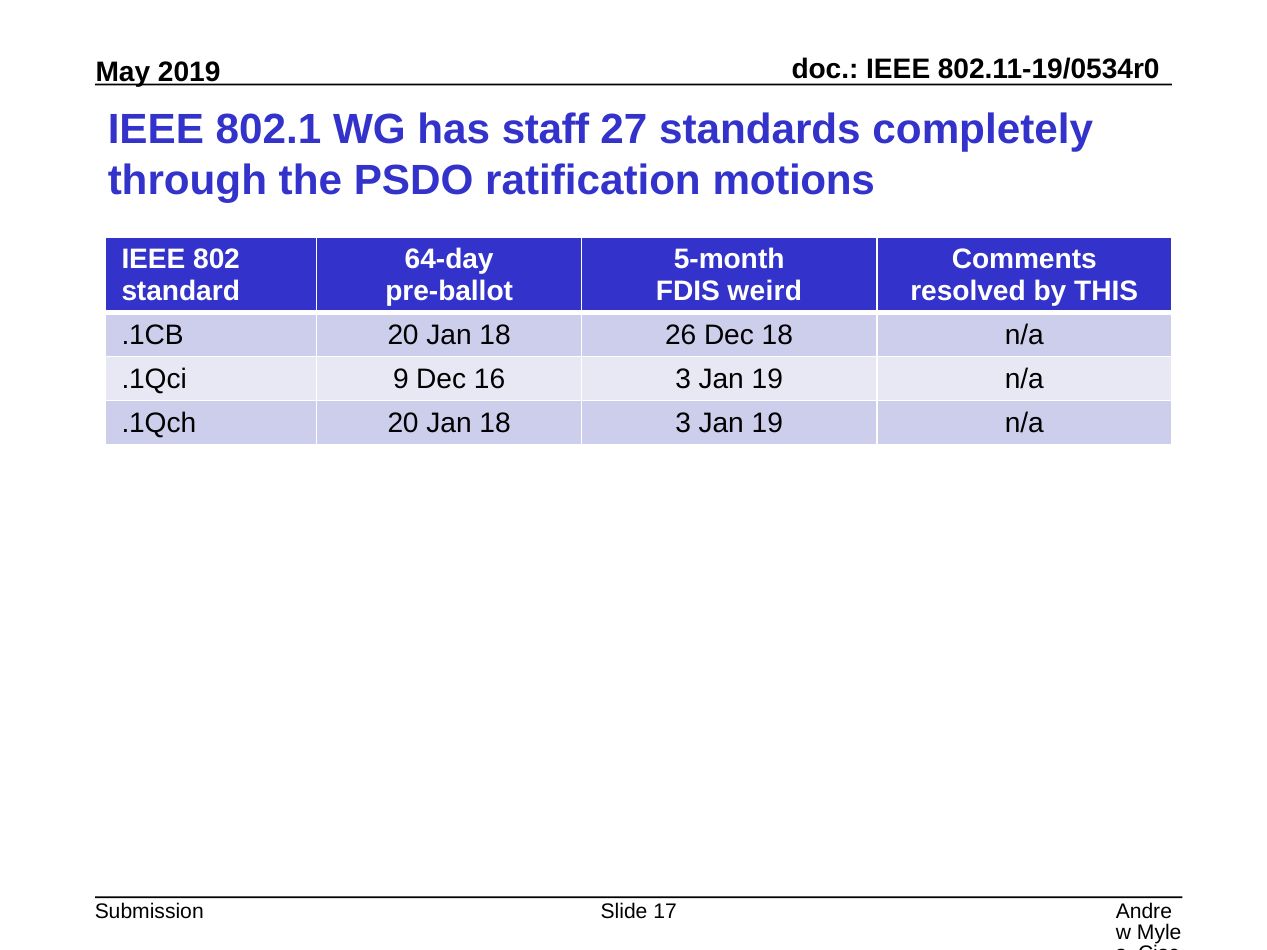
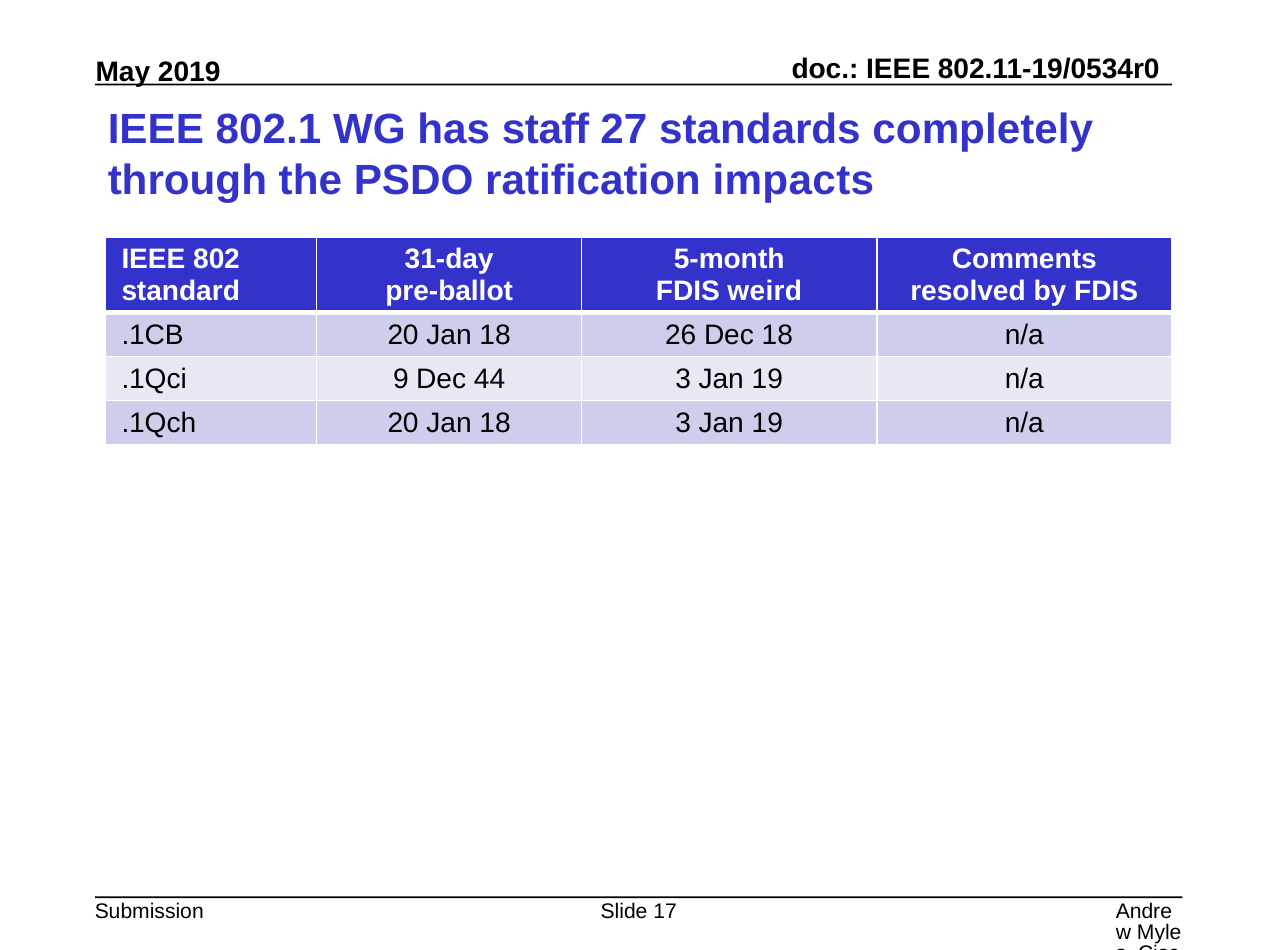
motions: motions -> impacts (793, 180)
64-day: 64-day -> 31-day (449, 260)
by THIS: THIS -> FDIS (1106, 291)
16: 16 -> 44 (490, 379)
